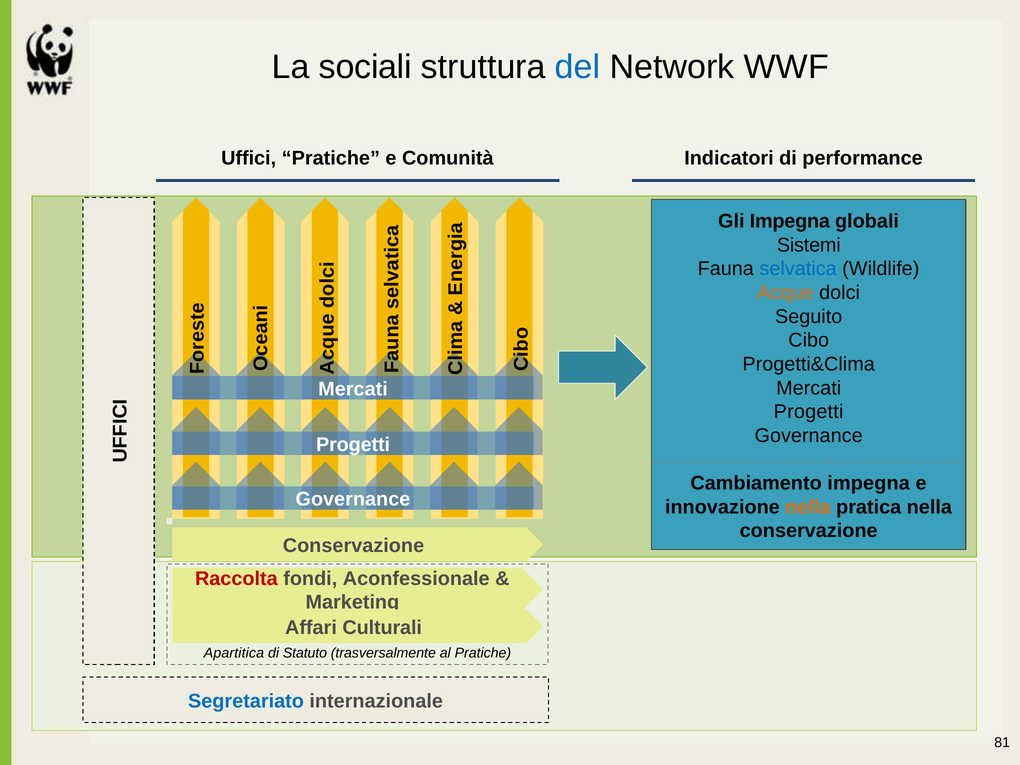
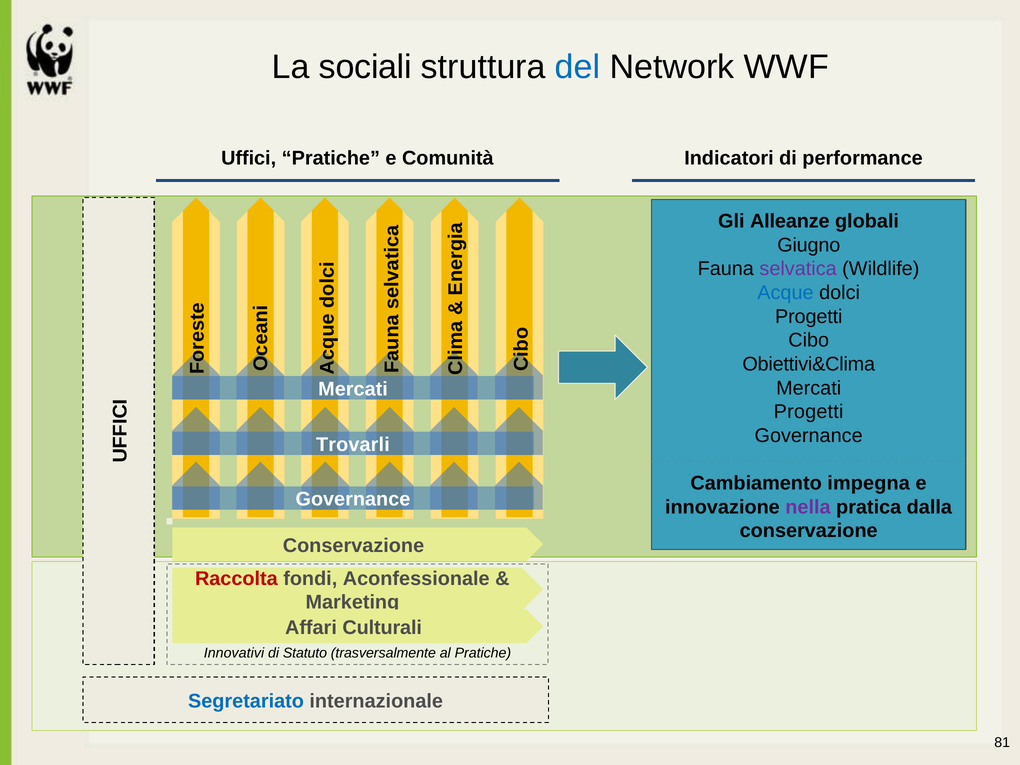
Gli Impegna: Impegna -> Alleanze (790, 221)
Sistemi: Sistemi -> Giugno (809, 245)
selvatica colour: blue -> purple (798, 269)
Acque colour: orange -> blue (785, 293)
Seguito: Seguito -> Progetti (809, 317)
Progetti&Clima: Progetti&Clima -> Obiettivi&Clima (809, 364)
Progetti: Progetti -> Trovarli (353, 445)
nella colour: orange -> purple (808, 507)
pratica nella: nella -> dalla (929, 507)
Apartitica: Apartitica -> Innovativi (234, 653)
